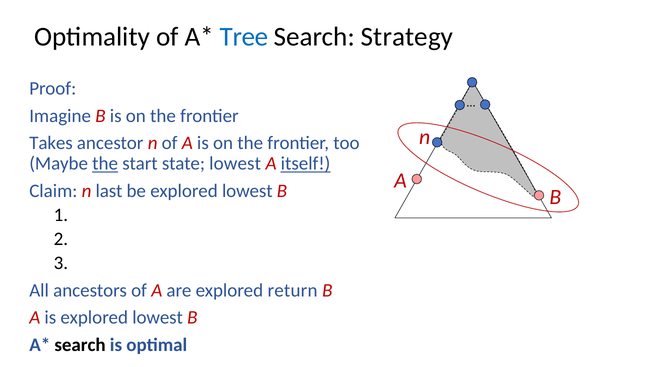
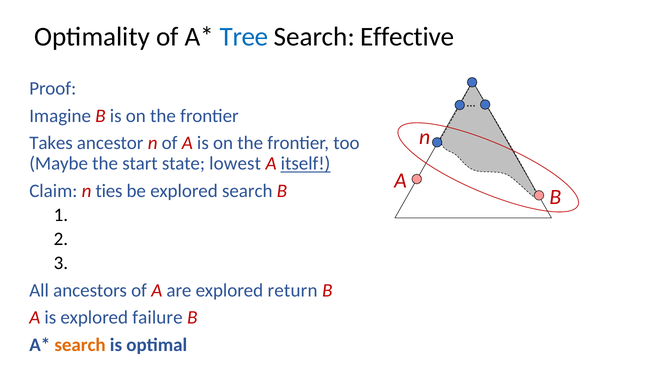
Strategy: Strategy -> Effective (407, 37)
the underline: present -> none (105, 164)
last: last -> ties (109, 191)
be explored lowest: lowest -> search (247, 191)
is explored lowest: lowest -> failure (157, 317)
search colour: black -> orange (80, 345)
